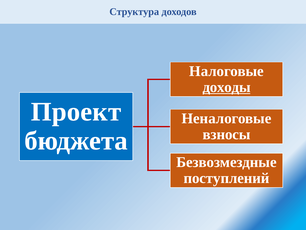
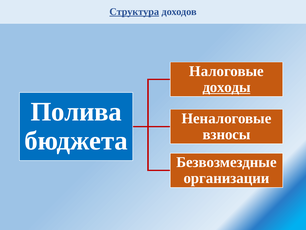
Структура underline: none -> present (134, 12)
Проект: Проект -> Полива (76, 112)
поступлений: поступлений -> организации (227, 178)
